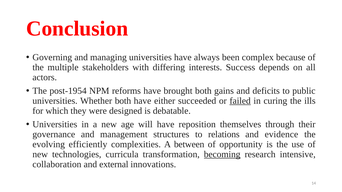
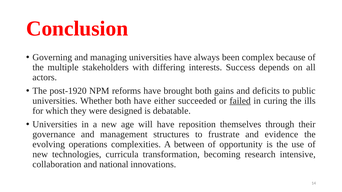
post-1954: post-1954 -> post-1920 (68, 91)
relations: relations -> frustrate (224, 135)
efficiently: efficiently -> operations (88, 145)
becoming underline: present -> none (222, 155)
external: external -> national (114, 165)
